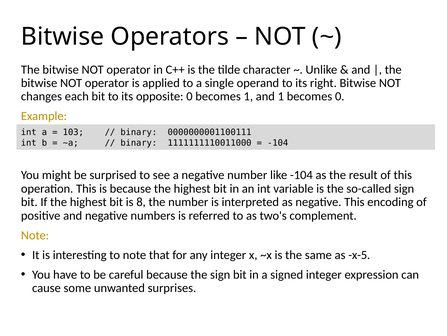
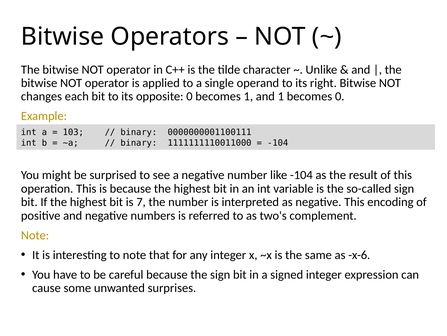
8: 8 -> 7 (141, 202)
x-5: x-5 -> x-6 (359, 254)
